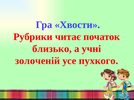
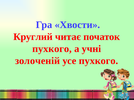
Рубрики: Рубрики -> Круглий (33, 37)
близько: близько -> пухкого (52, 49)
